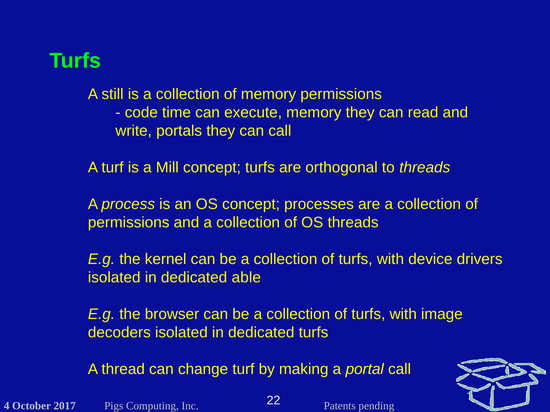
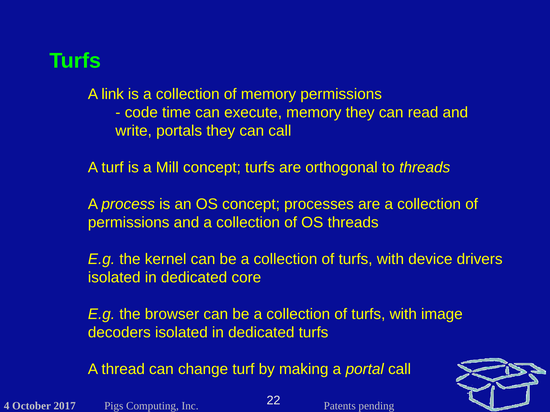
still: still -> link (113, 94)
able: able -> core (246, 278)
